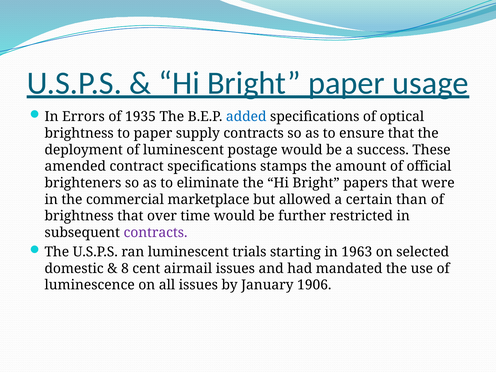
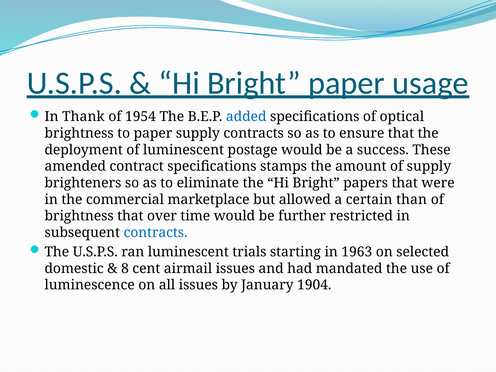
Errors: Errors -> Thank (83, 117)
1935: 1935 -> 1954 (140, 117)
of official: official -> supply (429, 166)
contracts colour: purple -> blue (156, 233)
1906: 1906 -> 1904 (314, 285)
